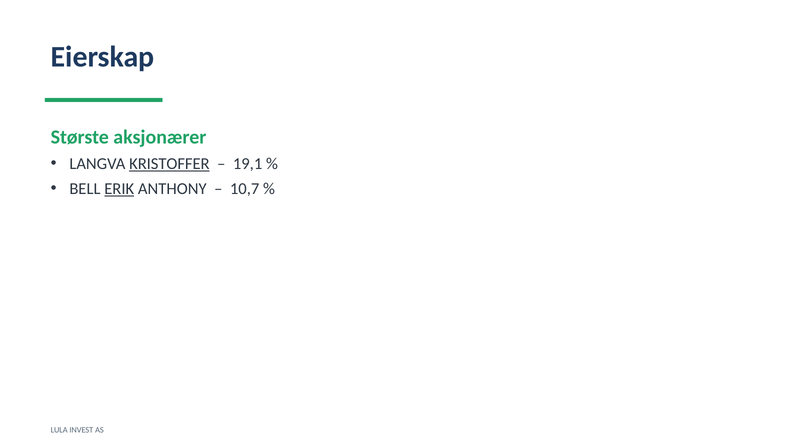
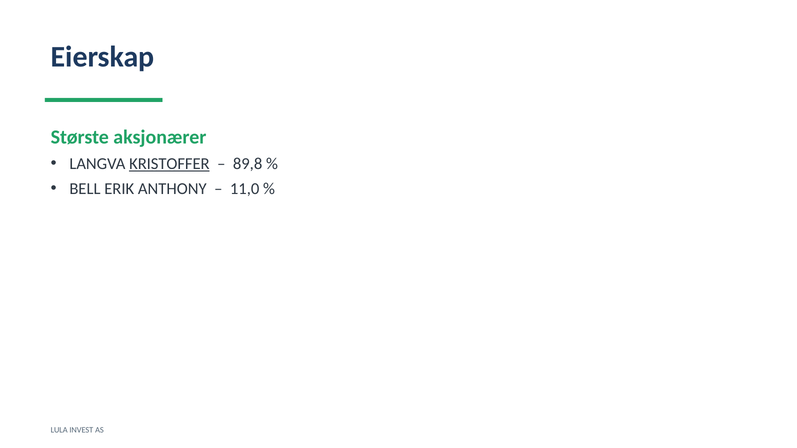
19,1: 19,1 -> 89,8 (248, 164)
ERIK underline: present -> none (119, 189)
10,7: 10,7 -> 11,0 (245, 189)
